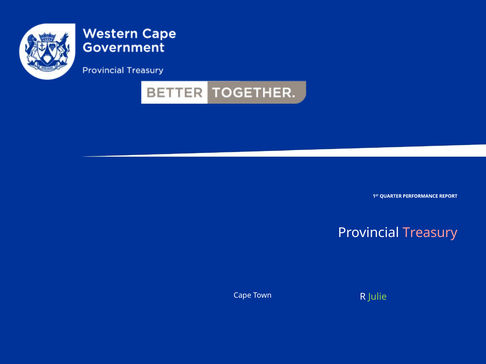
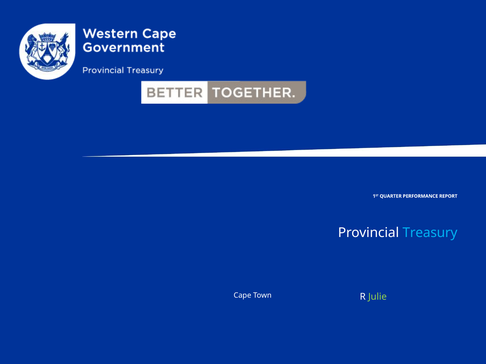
Treasury colour: pink -> light blue (430, 233)
